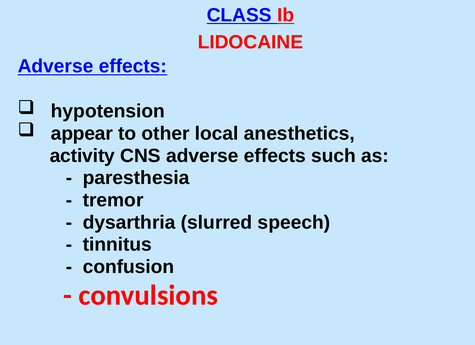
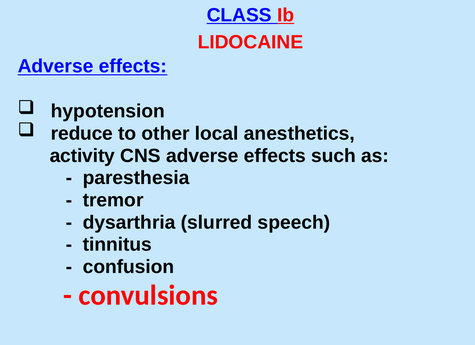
appear: appear -> reduce (82, 134)
